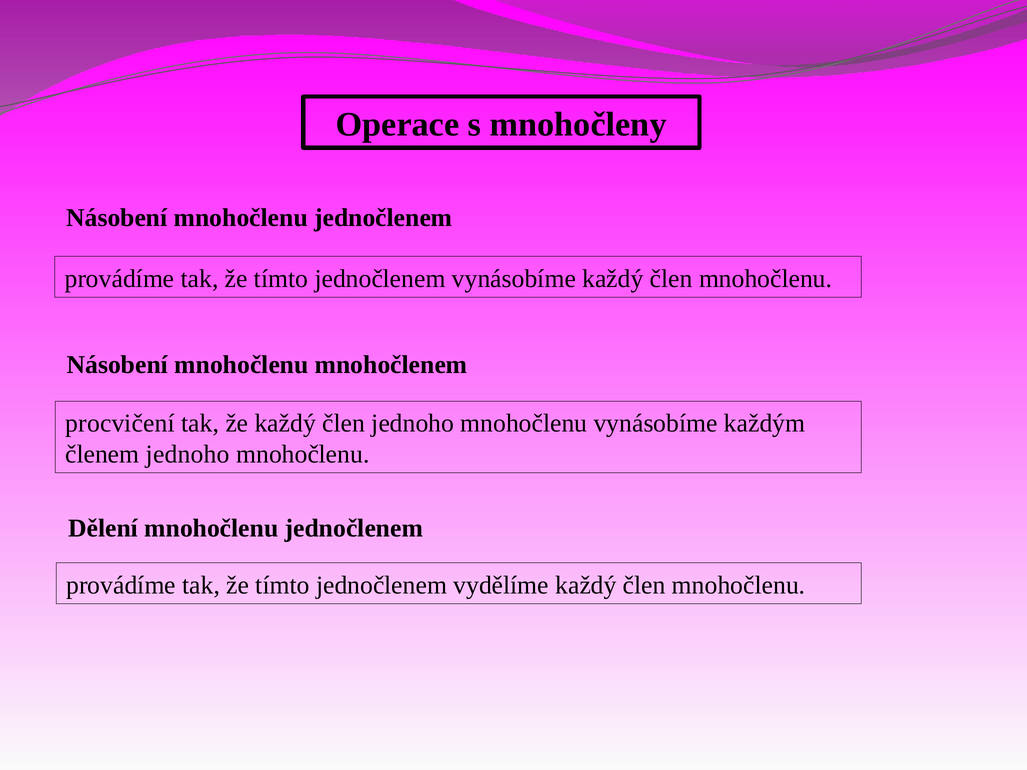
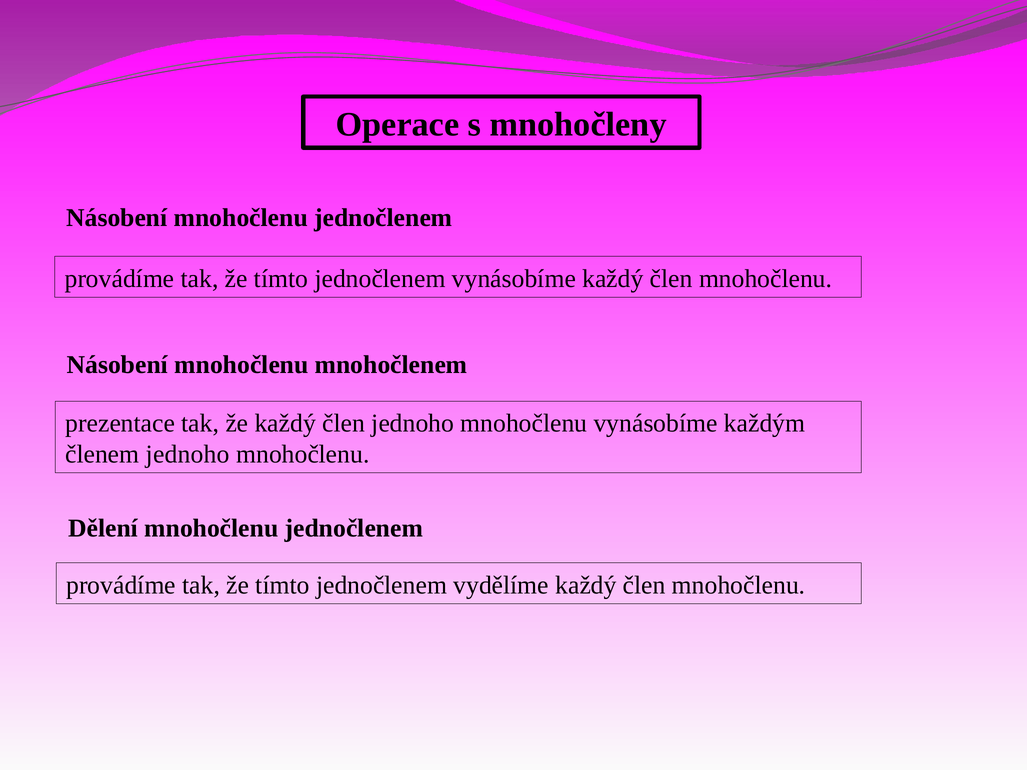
procvičení: procvičení -> prezentace (120, 424)
